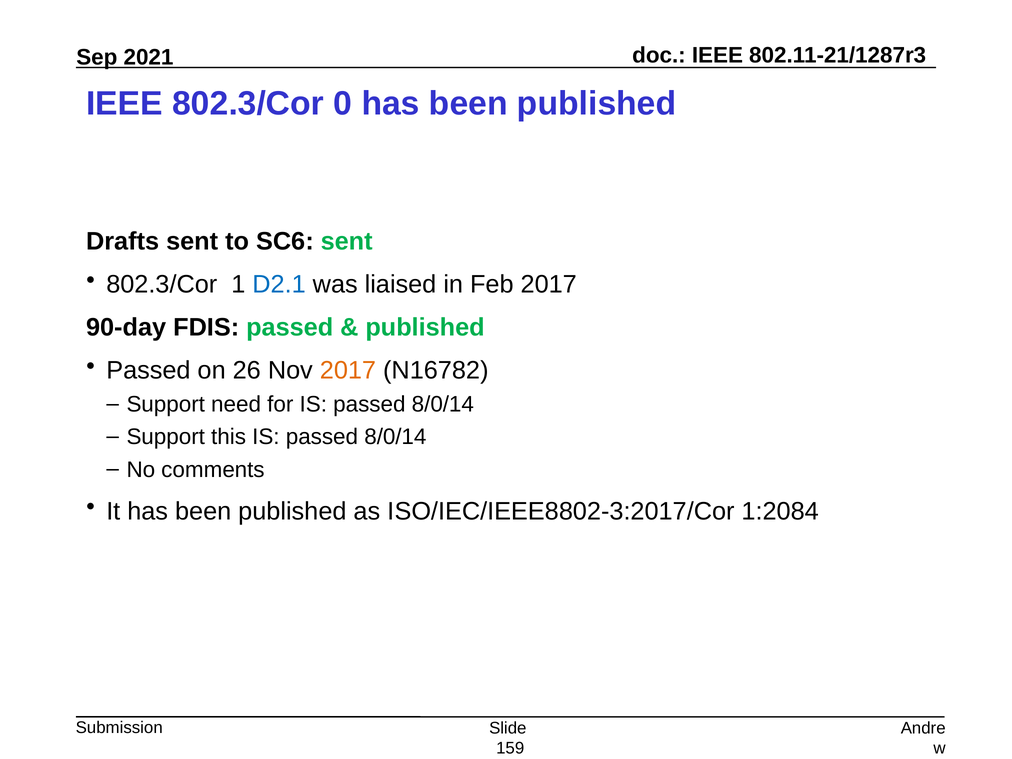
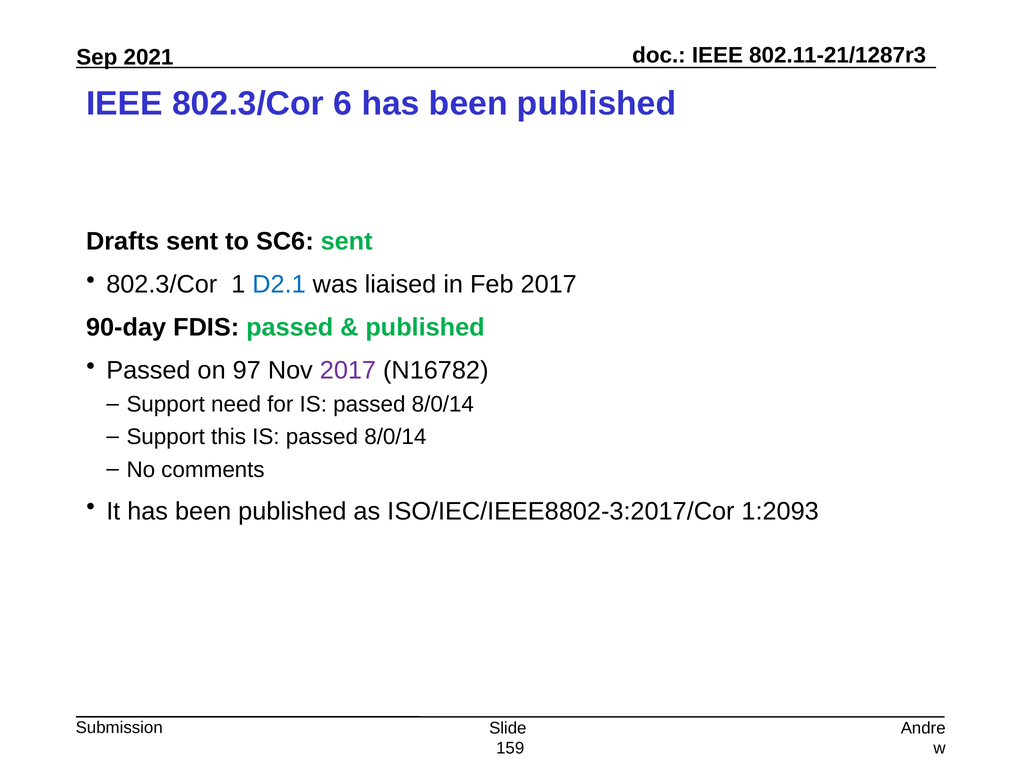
0: 0 -> 6 (343, 104)
26: 26 -> 97 (247, 370)
2017 colour: orange -> purple (348, 370)
1:2084: 1:2084 -> 1:2093 (780, 511)
